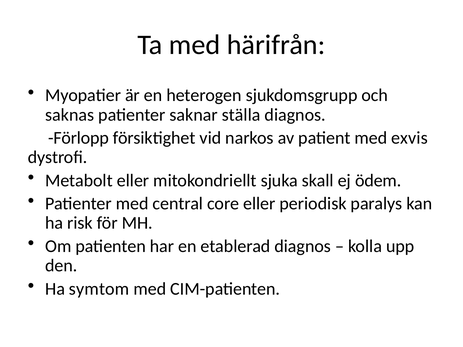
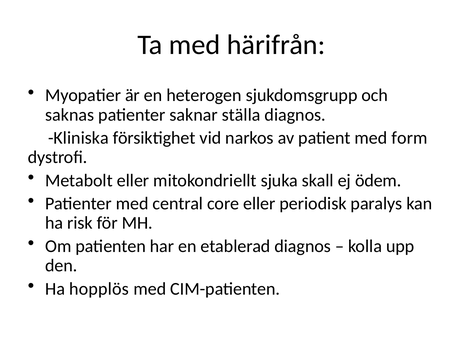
Förlopp: Förlopp -> Kliniska (78, 138)
exvis: exvis -> form (409, 138)
symtom: symtom -> hopplös (99, 289)
